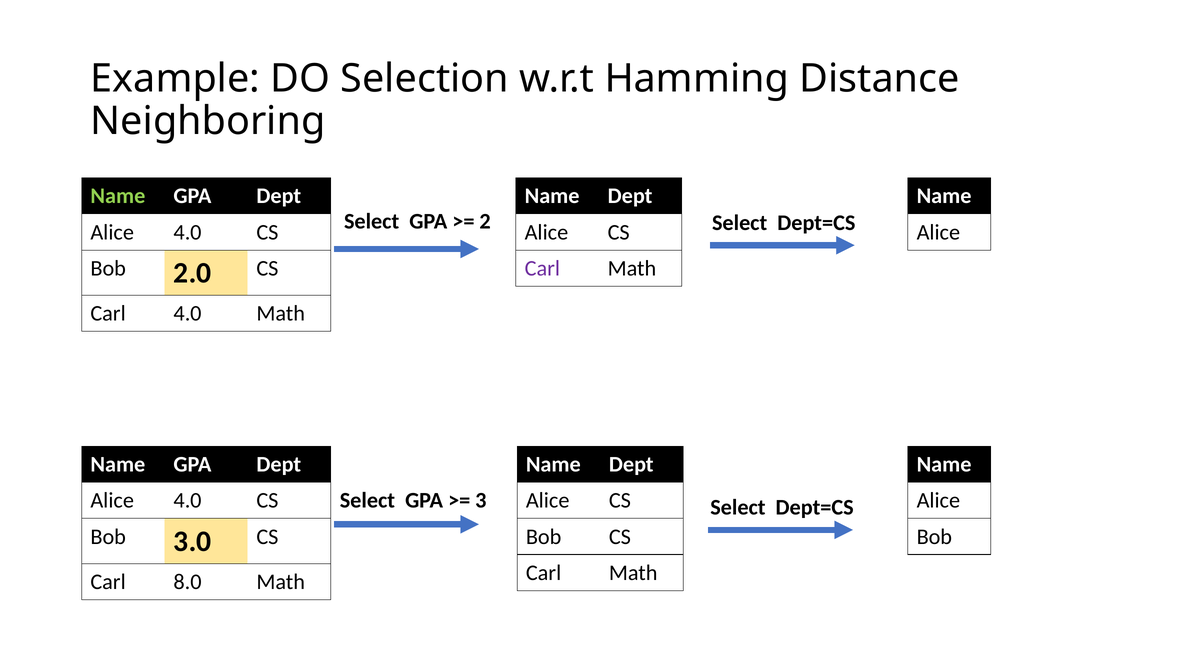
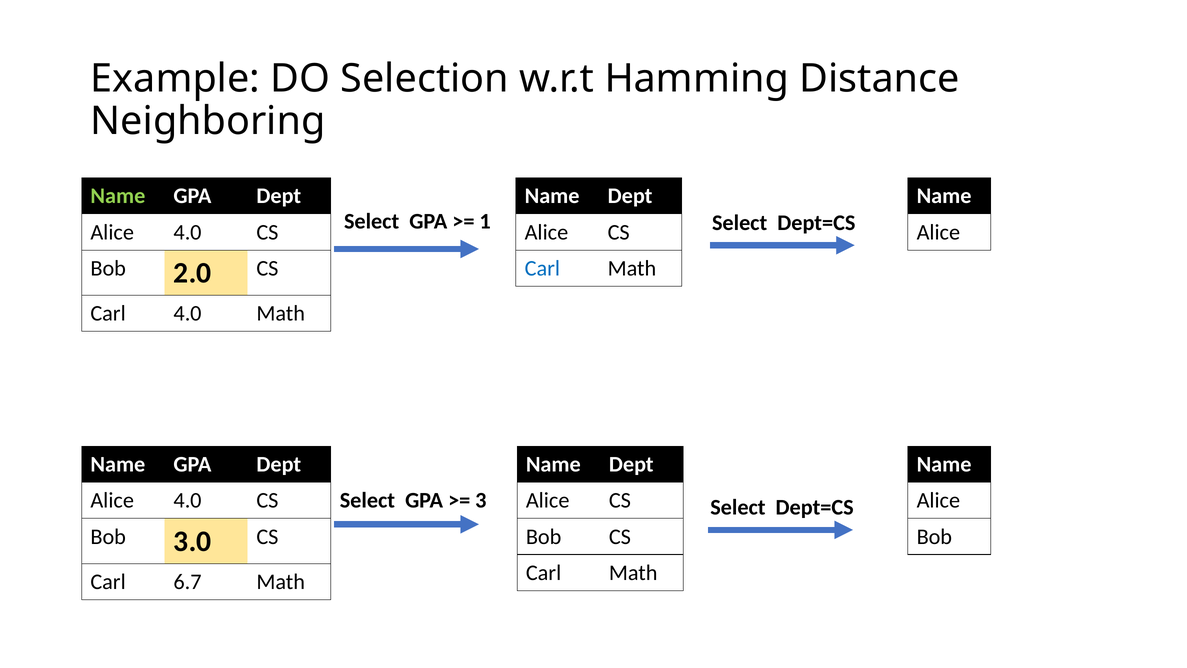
2: 2 -> 1 (485, 221)
Carl colour: purple -> blue (542, 268)
8.0: 8.0 -> 6.7 (188, 582)
